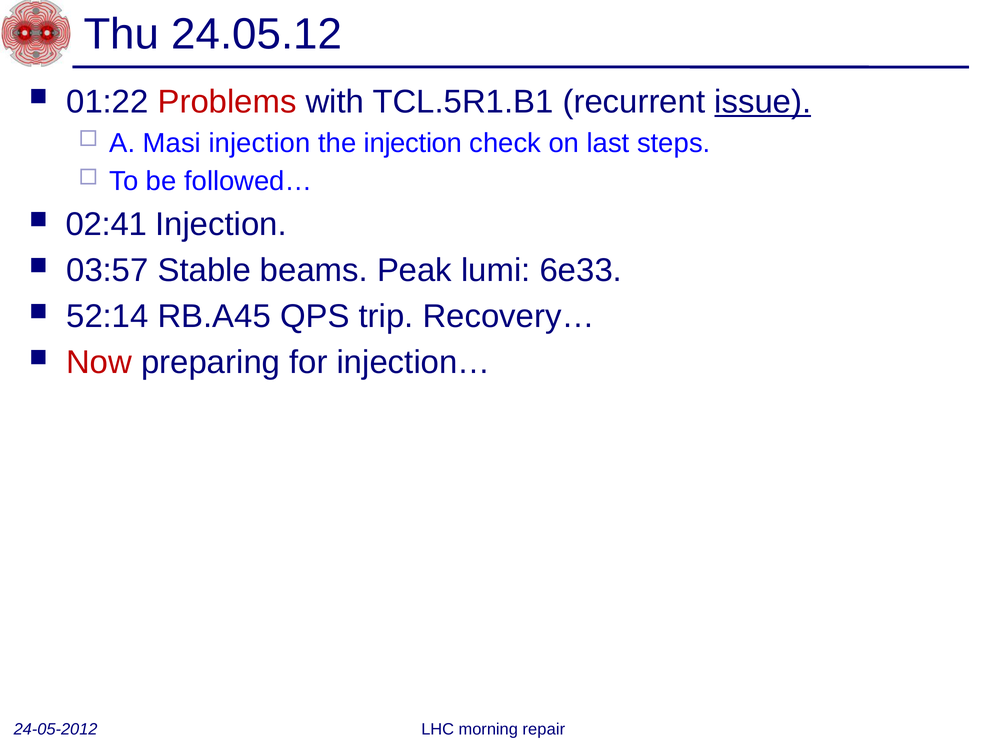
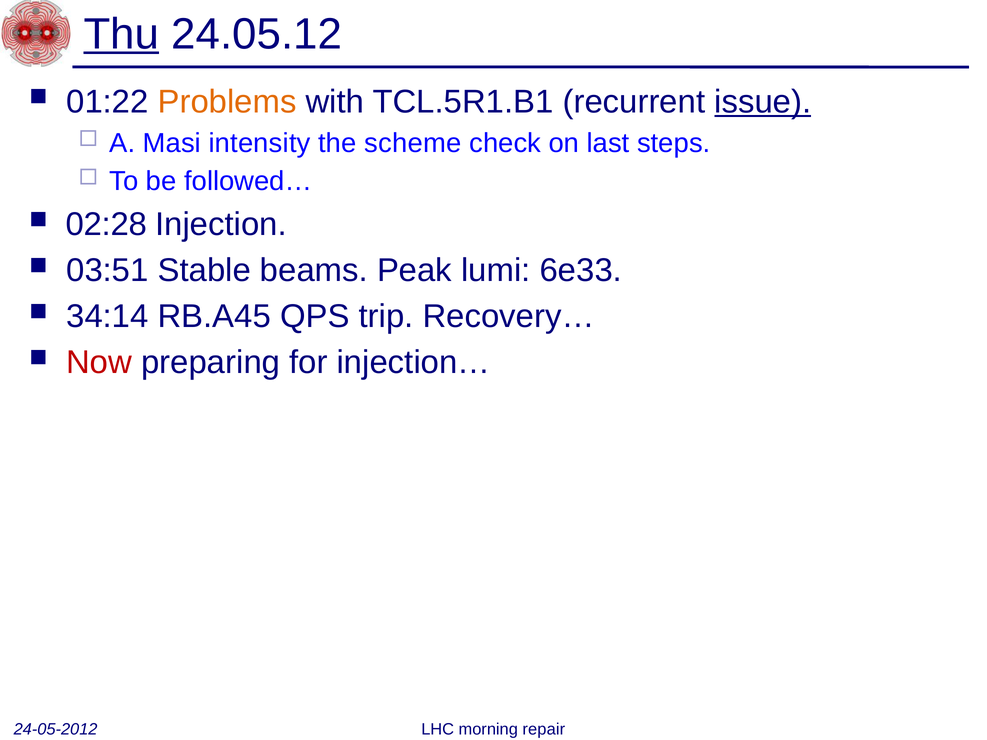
Thu underline: none -> present (121, 34)
Problems colour: red -> orange (227, 102)
Masi injection: injection -> intensity (260, 143)
the injection: injection -> scheme (413, 143)
02:41: 02:41 -> 02:28 (106, 225)
03:57: 03:57 -> 03:51 (107, 271)
52:14: 52:14 -> 34:14 (107, 317)
